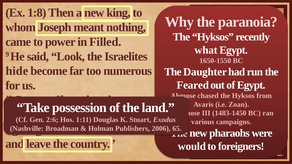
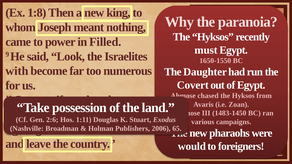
what: what -> must (206, 50)
hide: hide -> with (17, 71)
Feared: Feared -> Covert (193, 85)
